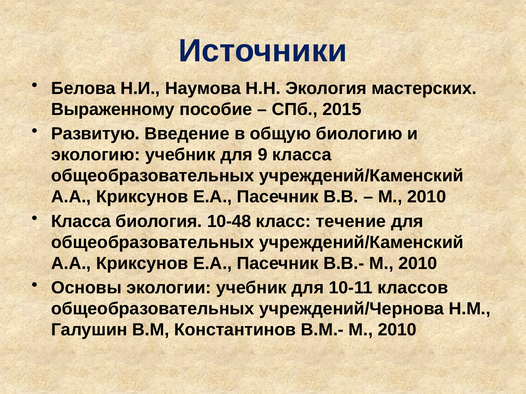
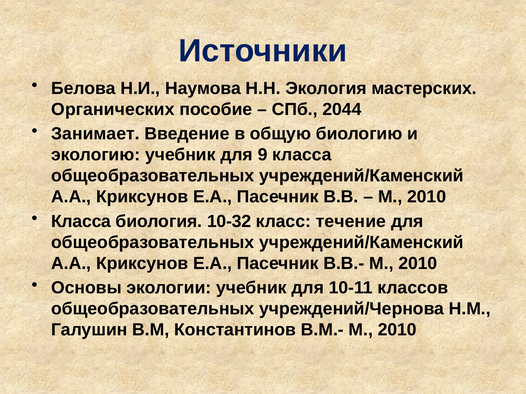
Выраженному: Выраженному -> Органических (113, 109)
2015: 2015 -> 2044 (342, 109)
Развитую: Развитую -> Занимает (95, 134)
10-48: 10-48 -> 10-32 (229, 222)
